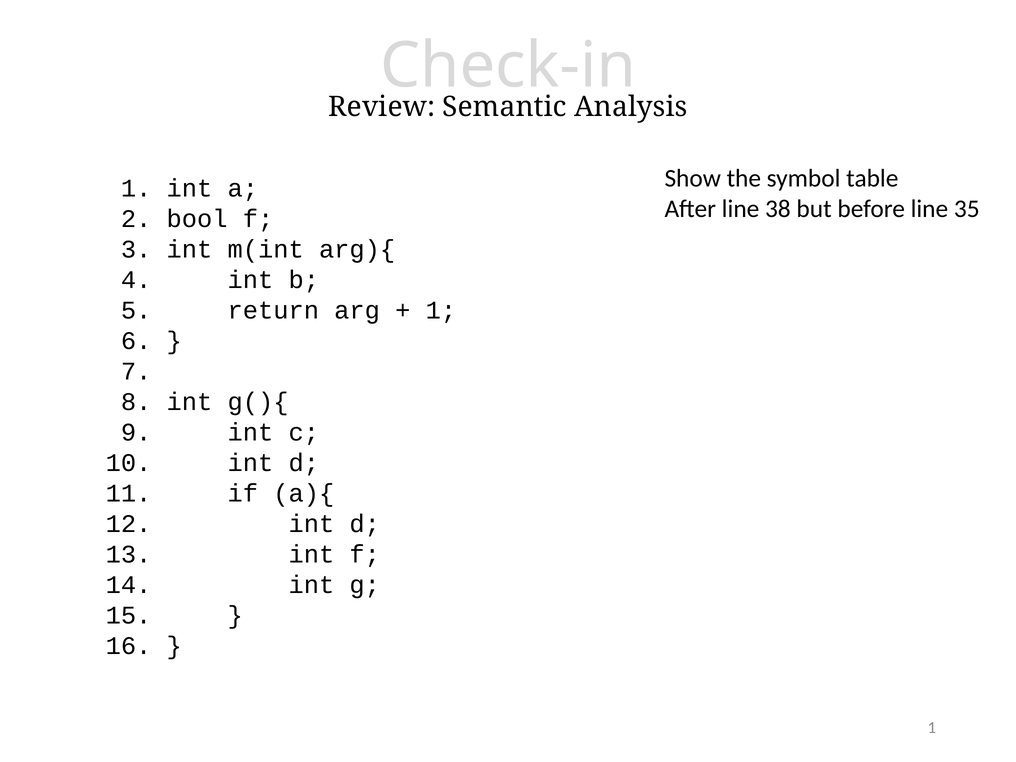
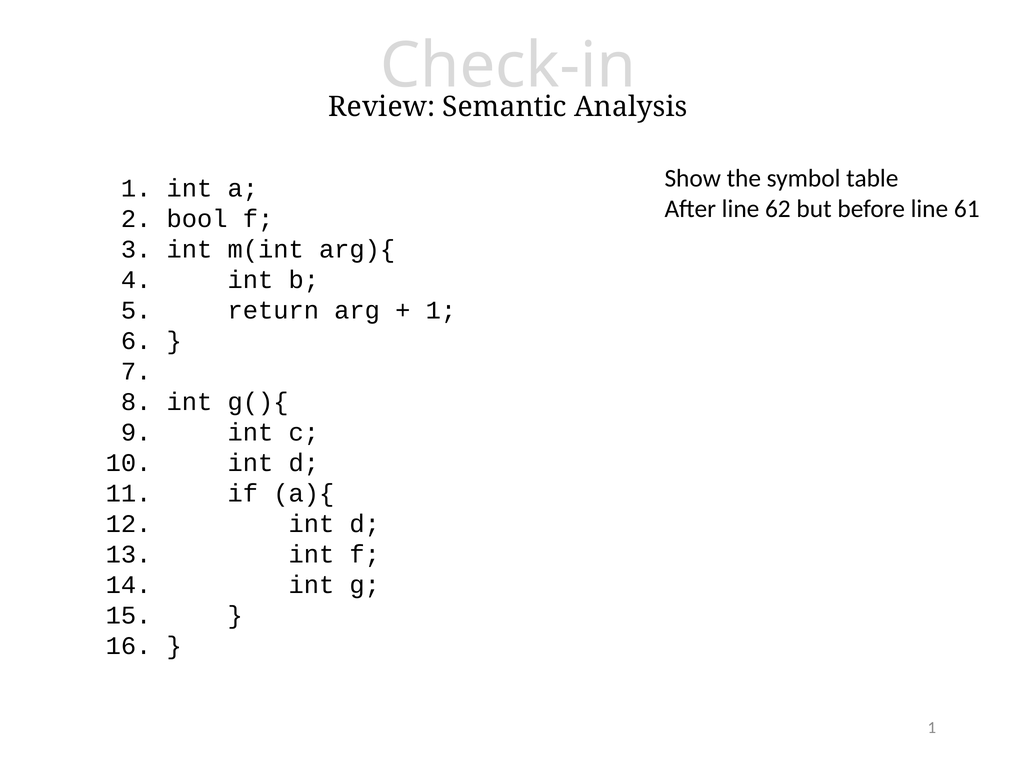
38: 38 -> 62 (778, 209)
35: 35 -> 61 (967, 209)
